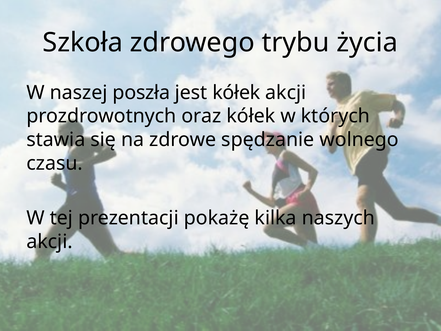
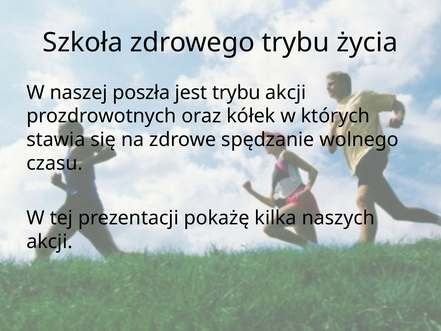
jest kółek: kółek -> trybu (236, 93)
